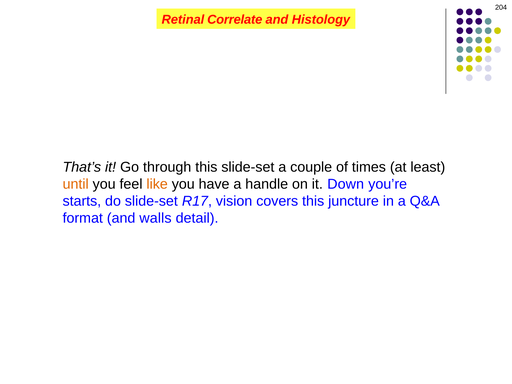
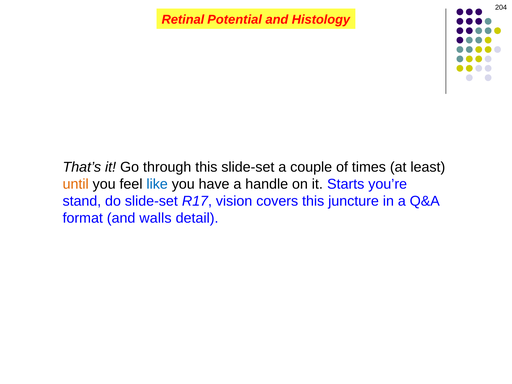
Correlate: Correlate -> Potential (235, 20)
like colour: orange -> blue (157, 184)
Down: Down -> Starts (346, 184)
starts: starts -> stand (82, 201)
